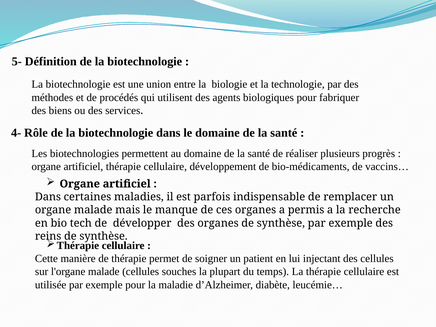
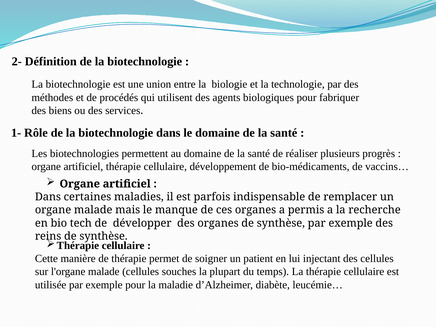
5-: 5- -> 2- (17, 61)
4-: 4- -> 1- (16, 133)
